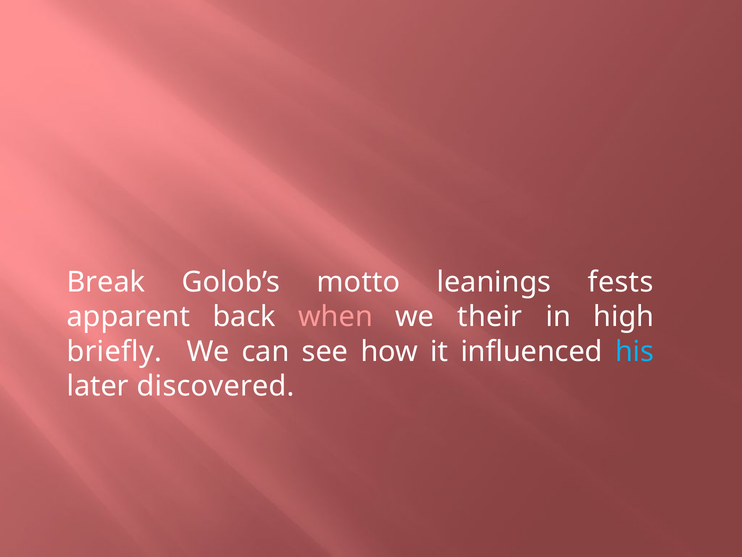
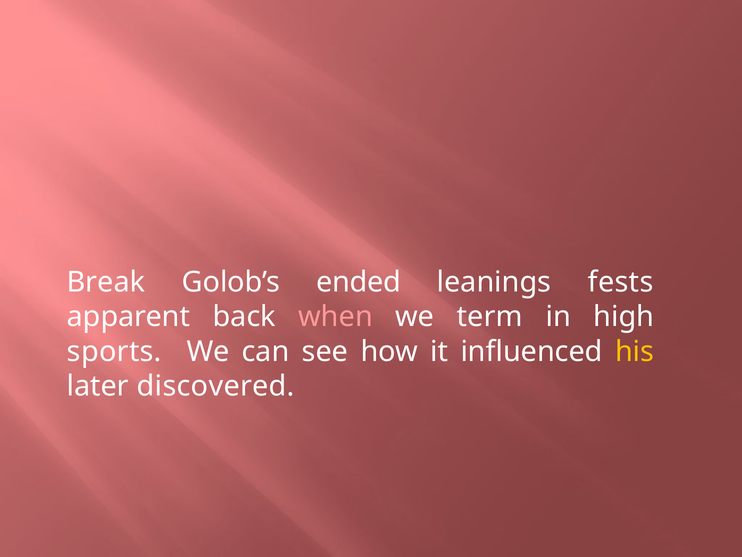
motto: motto -> ended (359, 282)
their: their -> term (490, 317)
briefly: briefly -> sports (114, 351)
his colour: light blue -> yellow (635, 351)
